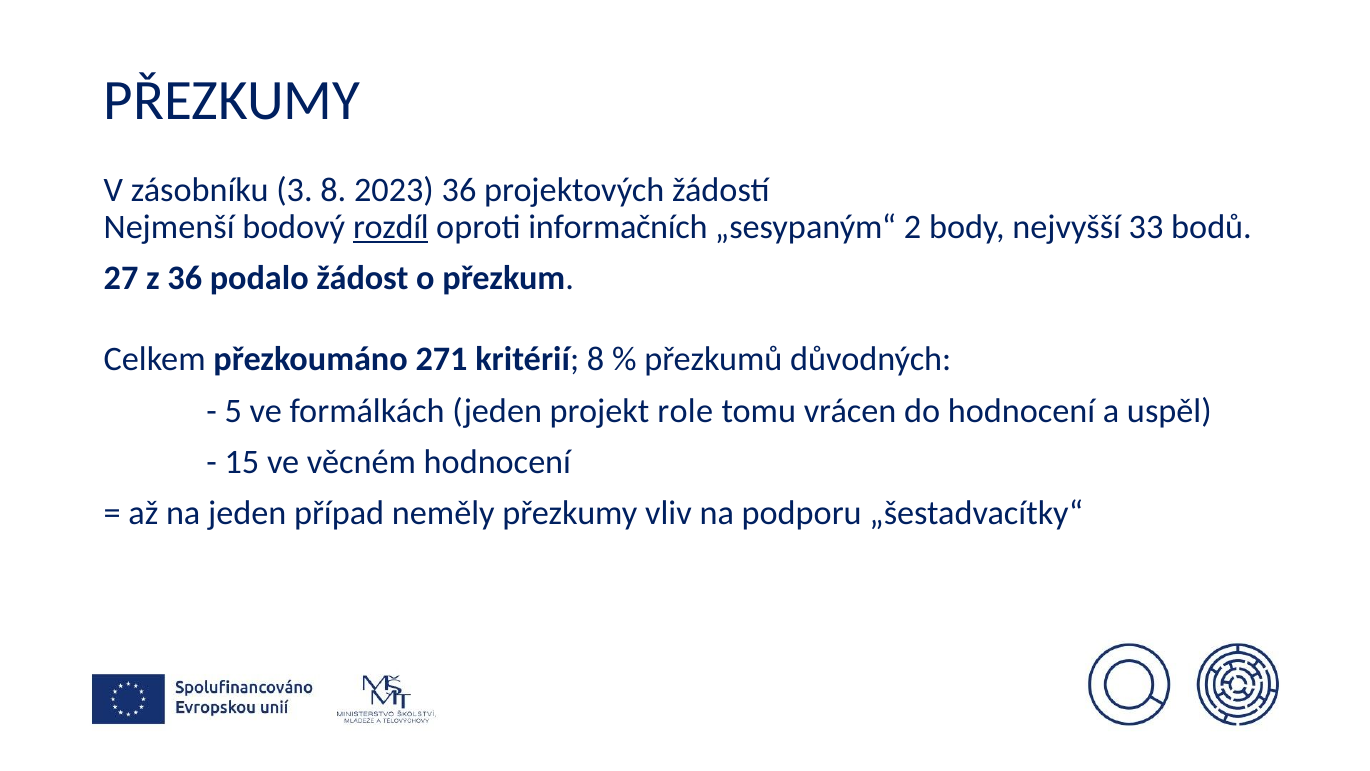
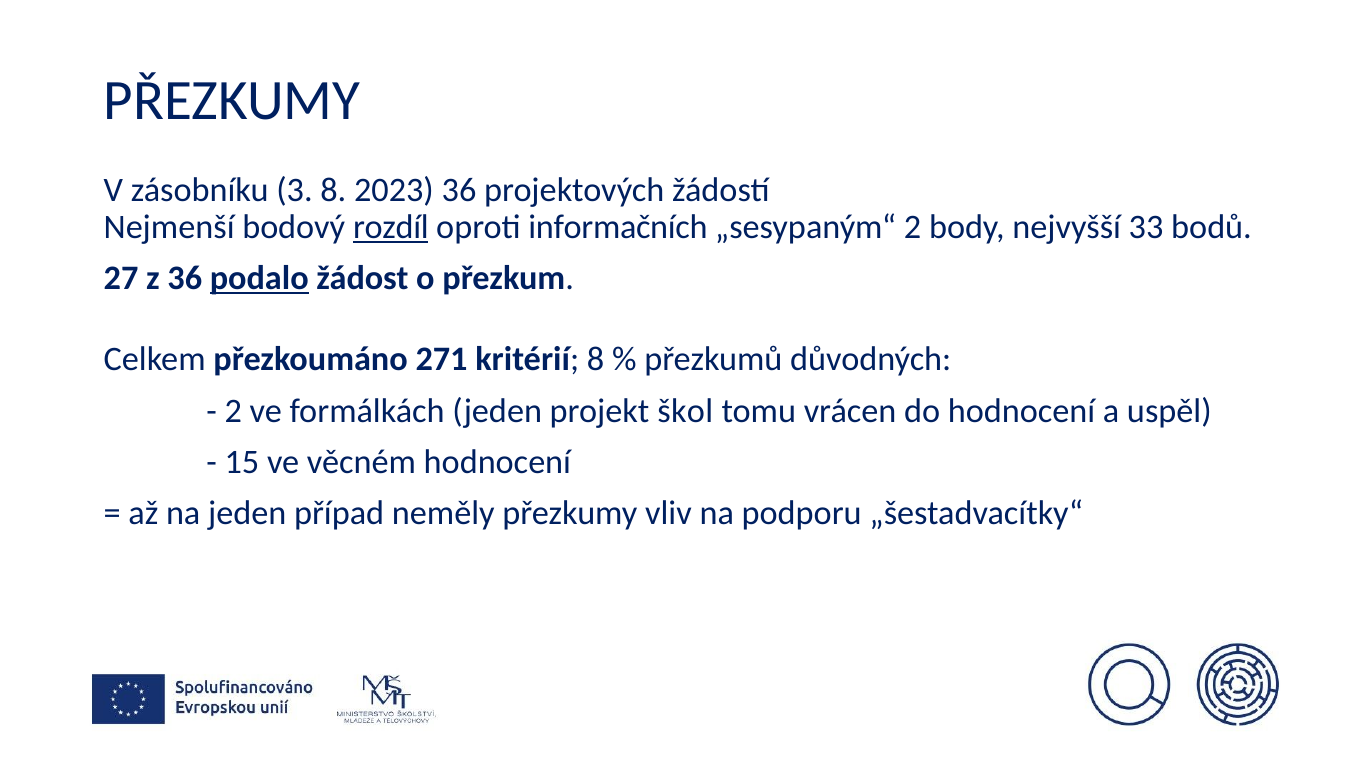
podalo underline: none -> present (259, 279)
5: 5 -> 2 (233, 411)
role: role -> škol (685, 411)
